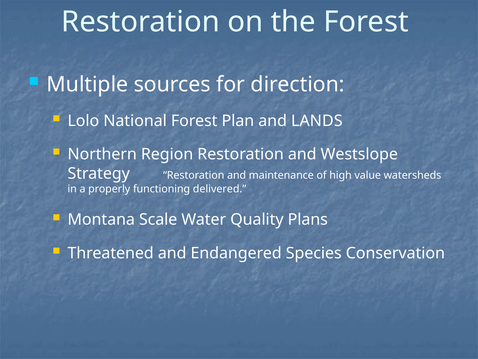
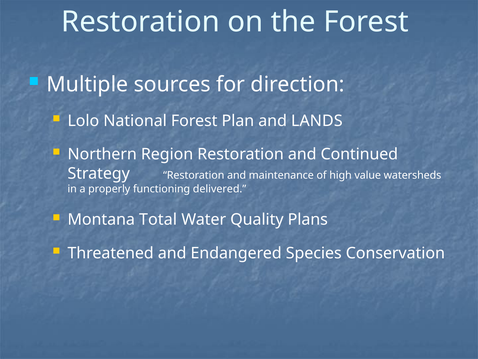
Westslope: Westslope -> Continued (359, 154)
Scale: Scale -> Total (158, 219)
